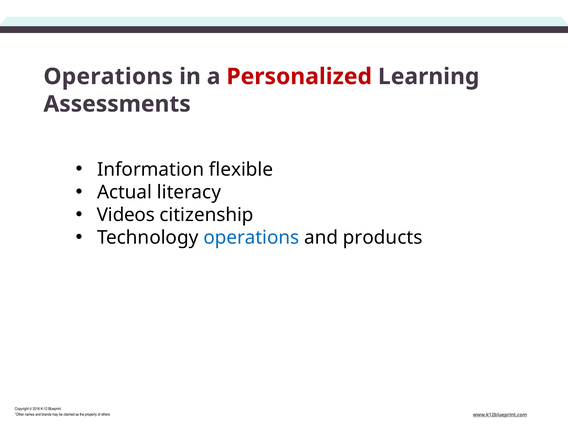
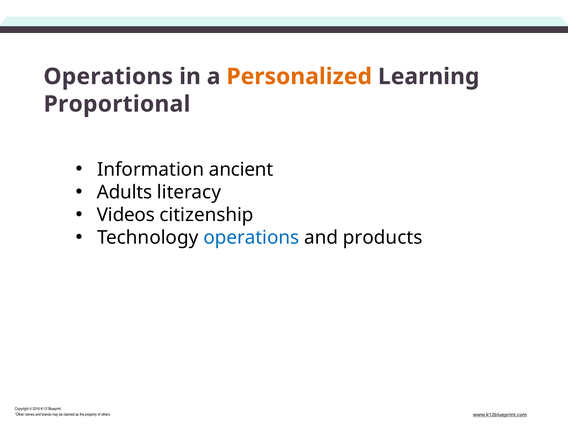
Personalized colour: red -> orange (299, 77)
Assessments: Assessments -> Proportional (117, 104)
flexible: flexible -> ancient (241, 169)
Actual: Actual -> Adults (125, 192)
